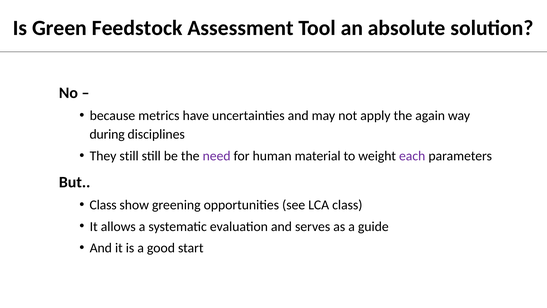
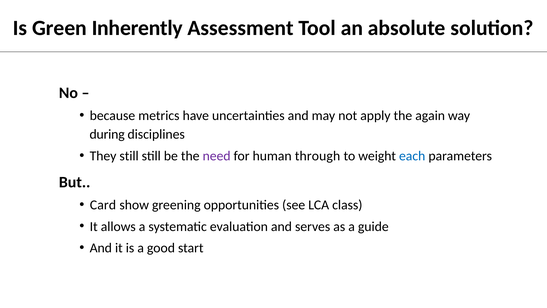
Feedstock: Feedstock -> Inherently (137, 28)
material: material -> through (318, 156)
each colour: purple -> blue (412, 156)
Class: Class -> Card (103, 205)
